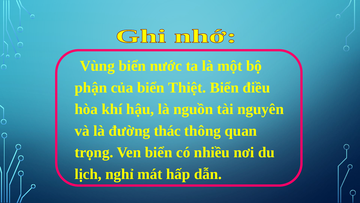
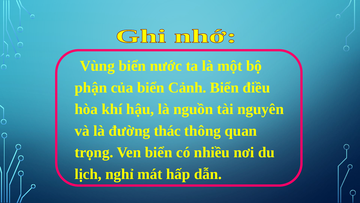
Thiệt: Thiệt -> Cảnh (187, 87)
